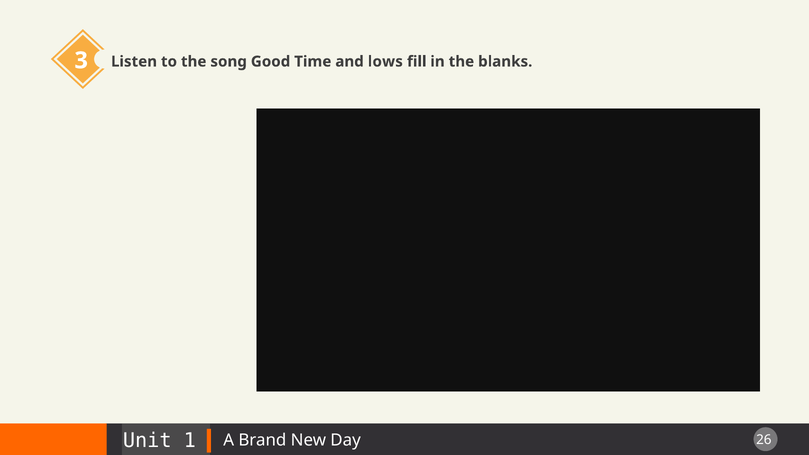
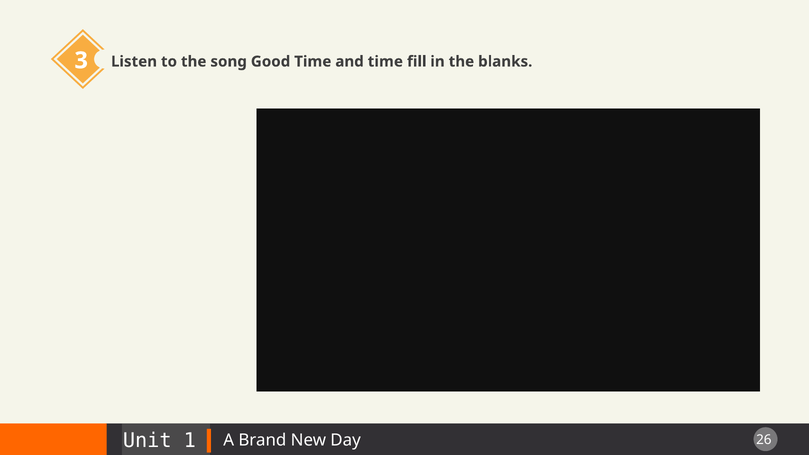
and lows: lows -> time (385, 62)
